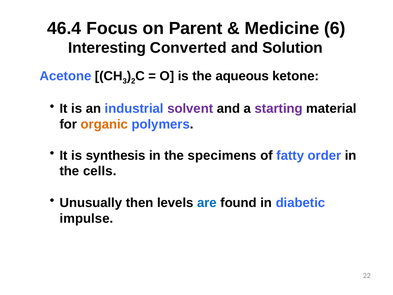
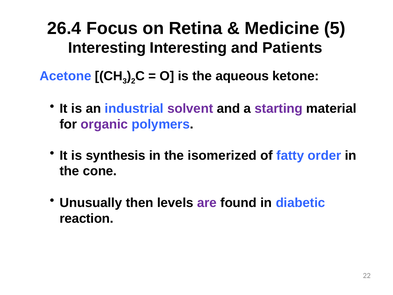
46.4: 46.4 -> 26.4 (64, 28)
Parent: Parent -> Retina (196, 28)
6: 6 -> 5 (335, 28)
Interesting Converted: Converted -> Interesting (188, 48)
Solution: Solution -> Patients (292, 48)
organic colour: orange -> purple (104, 124)
specimens: specimens -> isomerized (222, 155)
cells: cells -> cone (100, 171)
are colour: blue -> purple (207, 203)
impulse: impulse -> reaction (87, 218)
